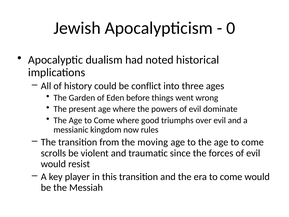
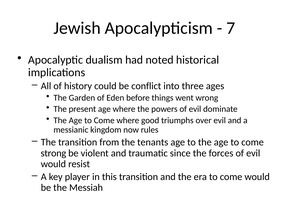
0: 0 -> 7 (231, 28)
moving: moving -> tenants (153, 142)
scrolls: scrolls -> strong (53, 153)
